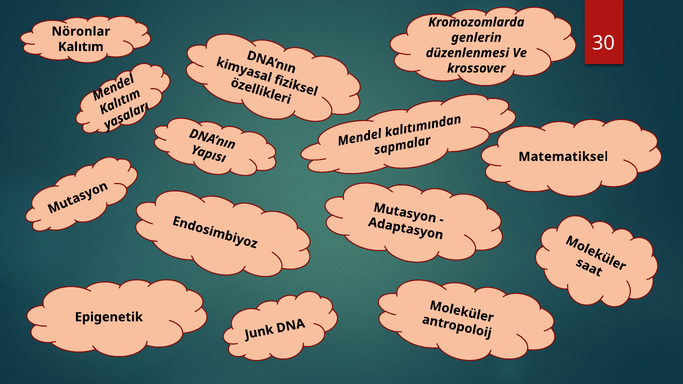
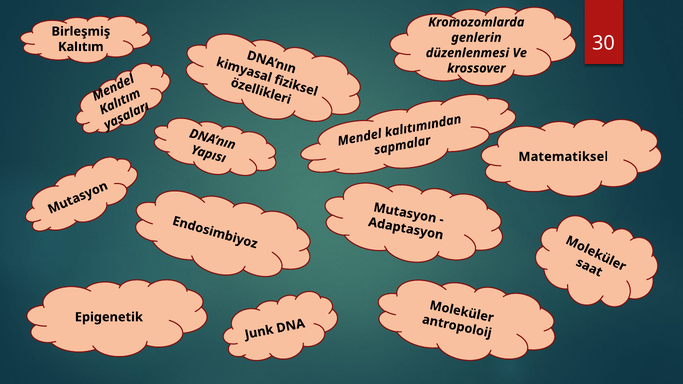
Nöronlar: Nöronlar -> Birleşmiş (81, 31)
